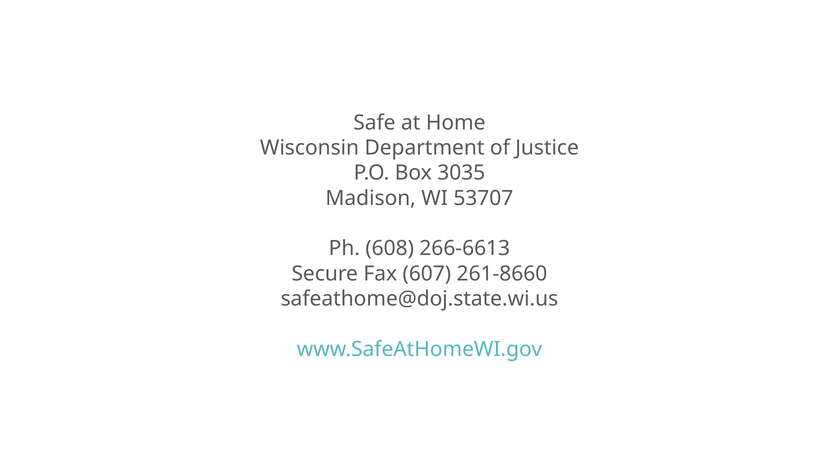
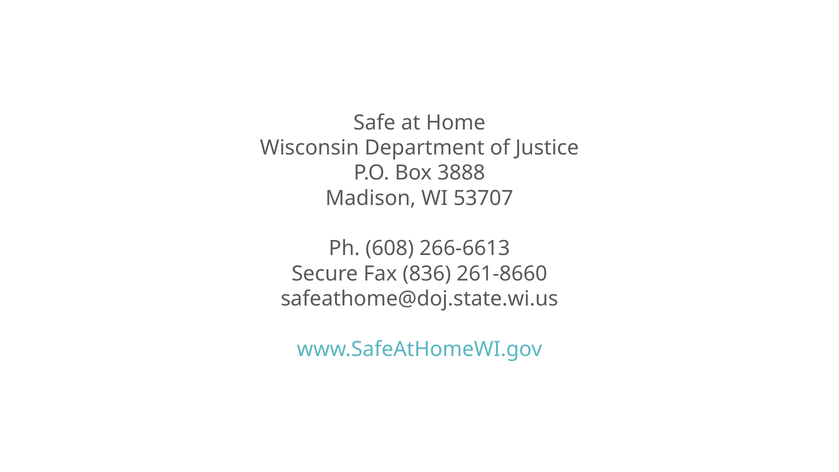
3035: 3035 -> 3888 (461, 173)
607: 607 -> 836 (427, 274)
